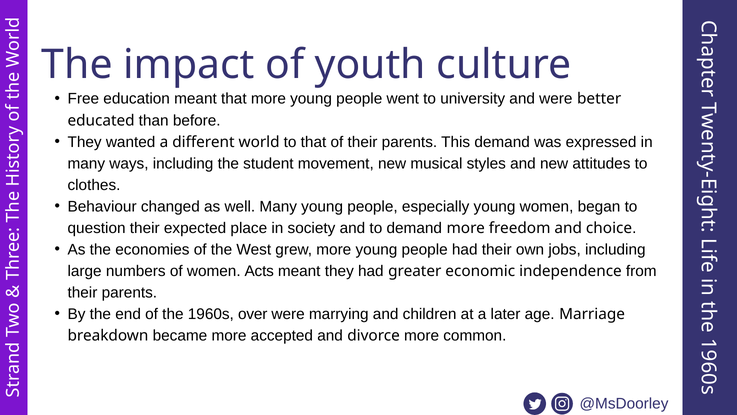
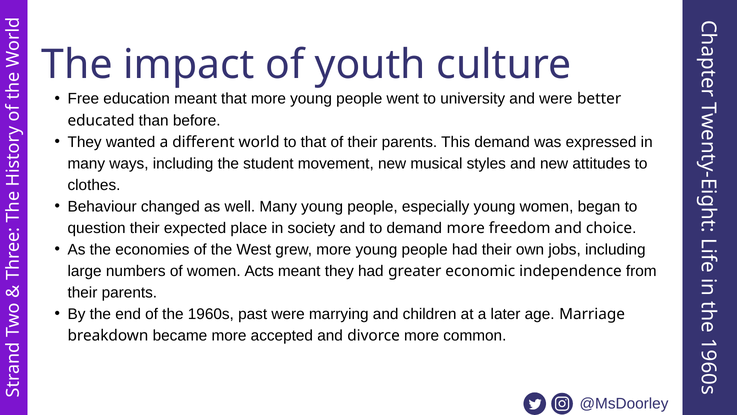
over: over -> past (253, 314)
